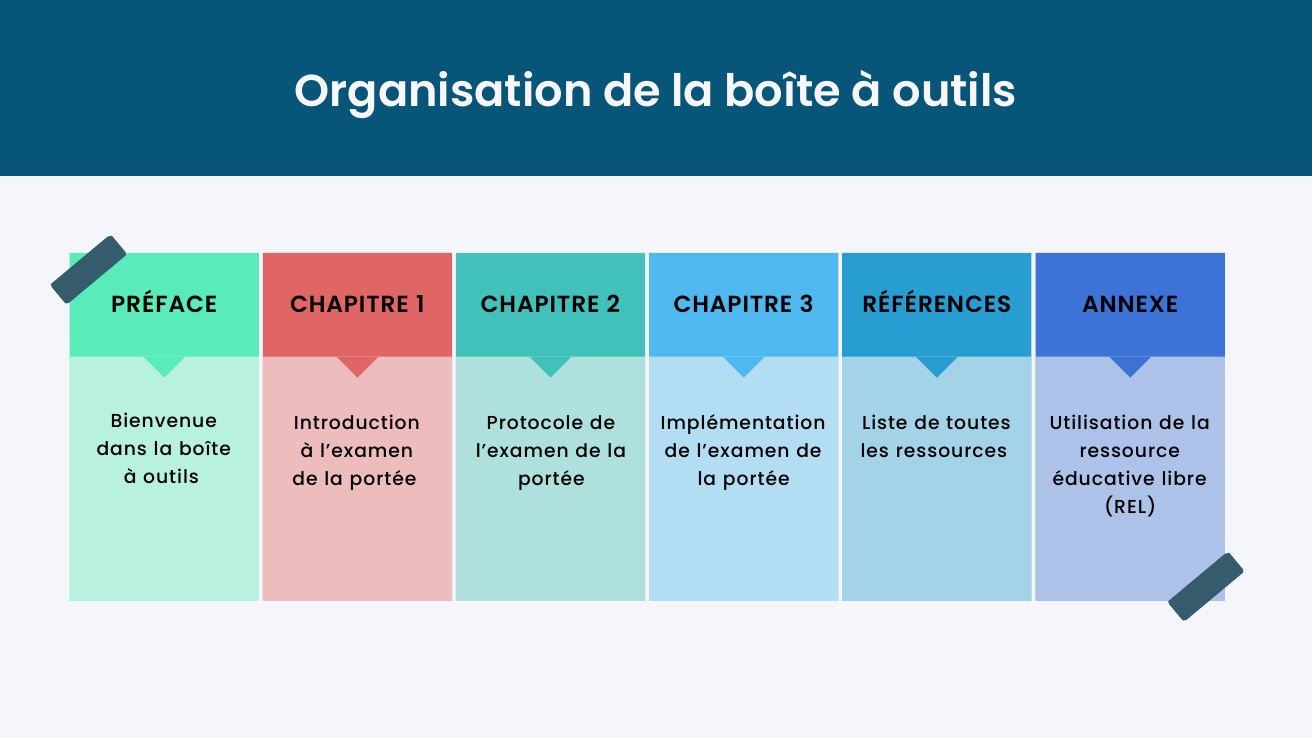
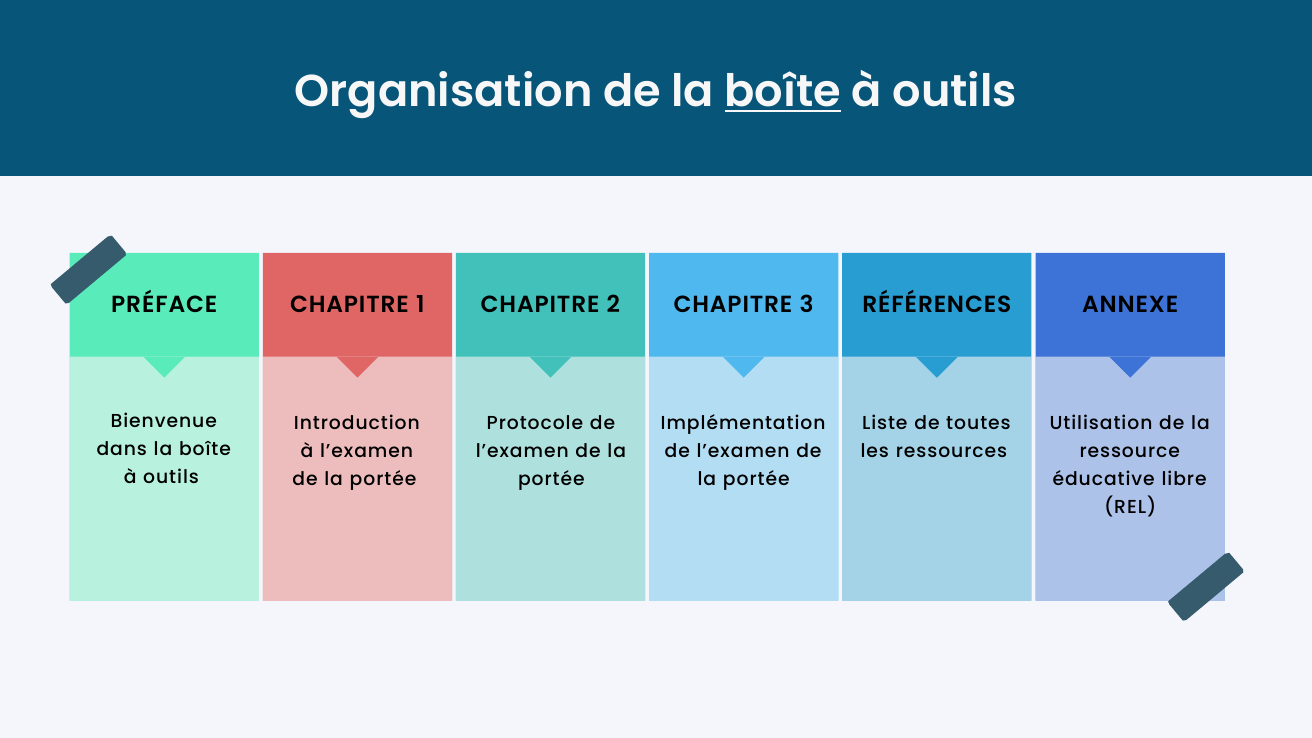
boîte underline: none -> present (783, 92)
